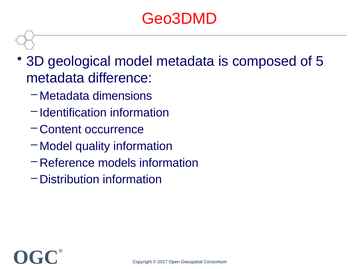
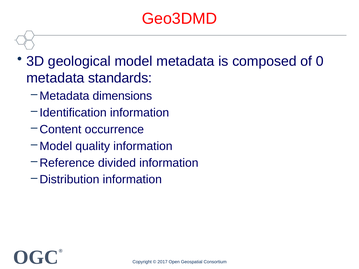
5: 5 -> 0 (320, 61)
difference: difference -> standards (120, 78)
models: models -> divided (117, 163)
